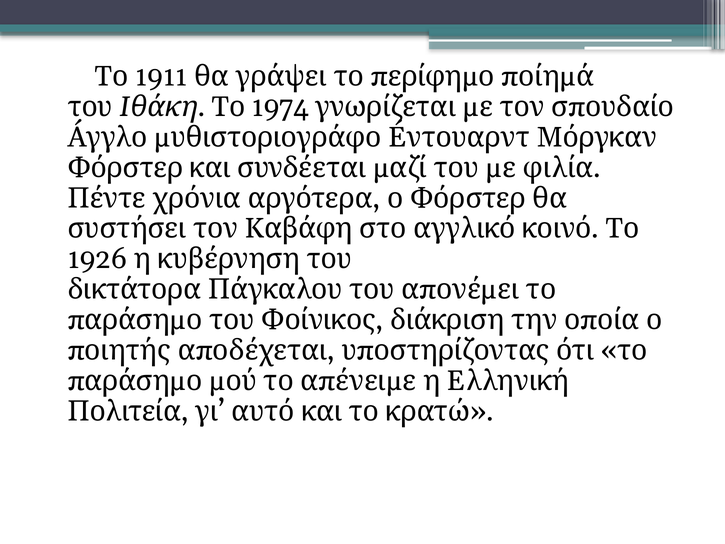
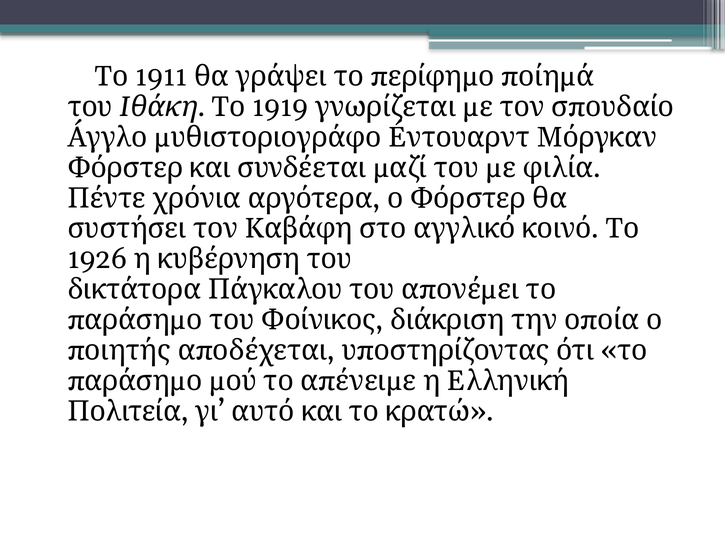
1974: 1974 -> 1919 (280, 107)
